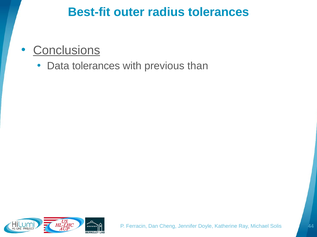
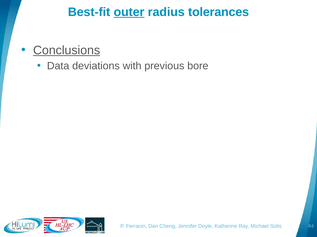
outer underline: none -> present (129, 12)
Data tolerances: tolerances -> deviations (96, 66)
than: than -> bore (198, 66)
